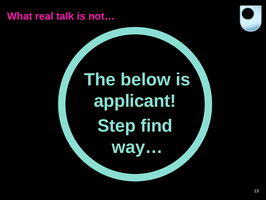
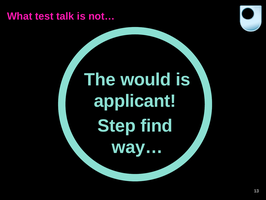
real: real -> test (44, 16)
below: below -> would (146, 79)
